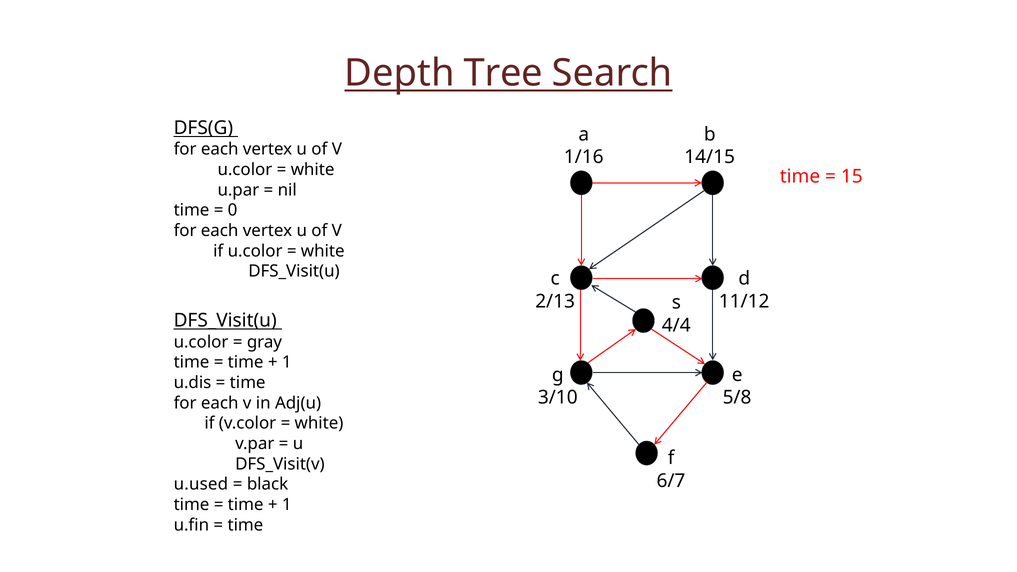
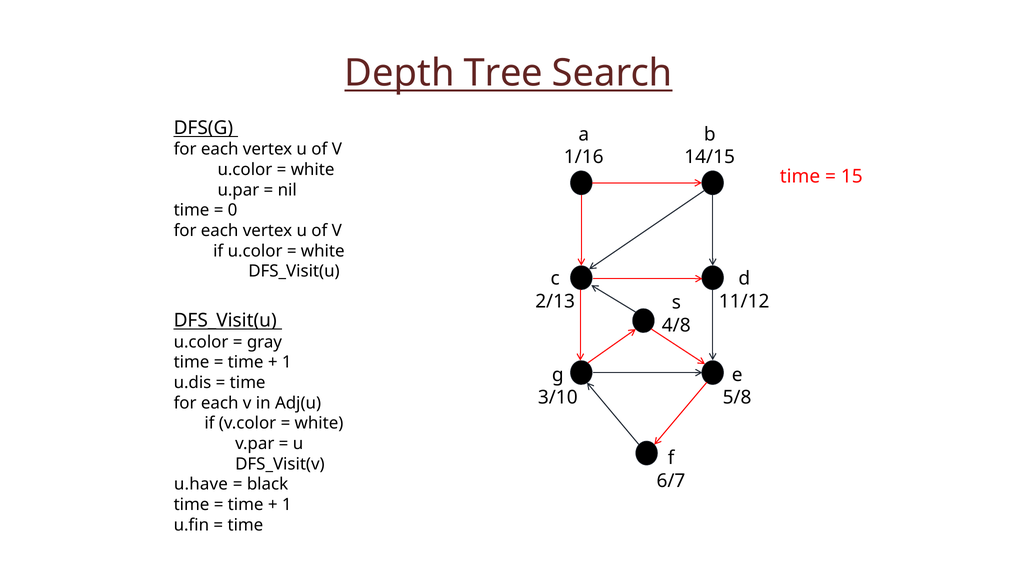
4/4: 4/4 -> 4/8 (676, 325)
u.used: u.used -> u.have (201, 484)
